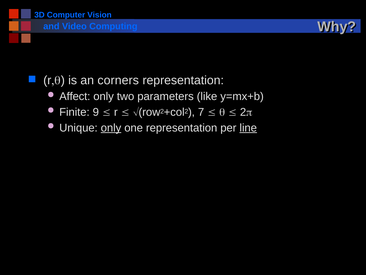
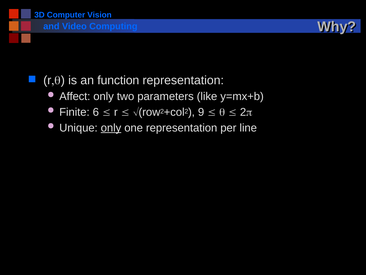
corners: corners -> function (118, 80)
9: 9 -> 6 (96, 112)
7: 7 -> 9 (201, 112)
line underline: present -> none (248, 128)
